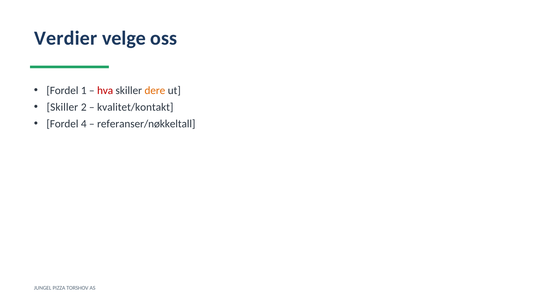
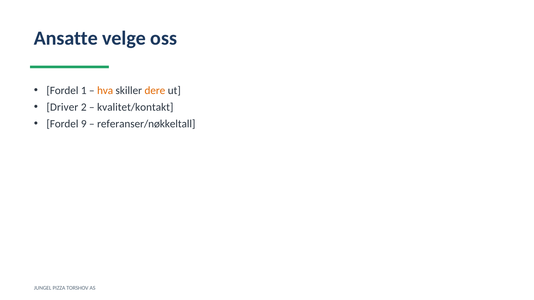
Verdier: Verdier -> Ansatte (66, 38)
hva colour: red -> orange (105, 90)
Skiller: Skiller -> Driver (62, 107)
4: 4 -> 9 (84, 124)
